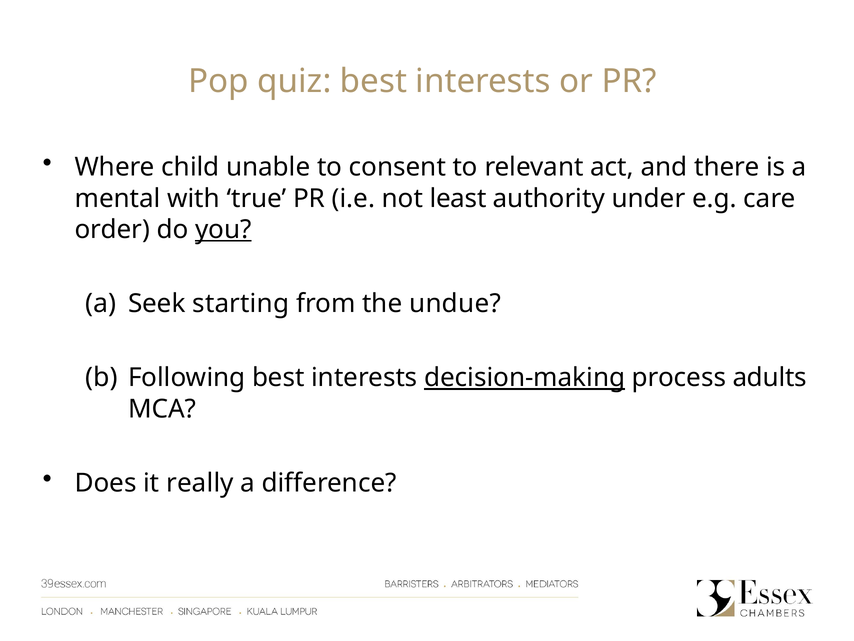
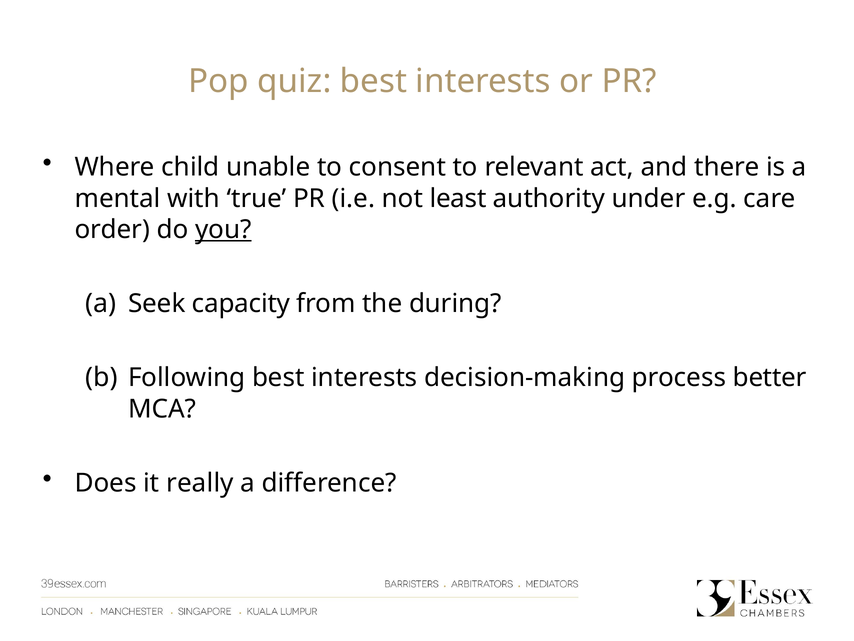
starting: starting -> capacity (241, 304)
undue: undue -> during (455, 304)
decision-making underline: present -> none (525, 377)
adults: adults -> better (770, 377)
